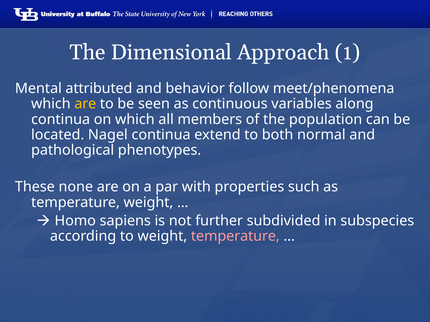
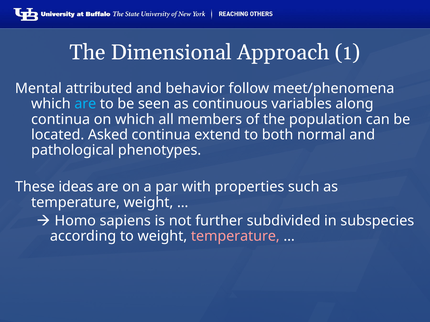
are colour: yellow -> light blue (85, 104)
Nagel: Nagel -> Asked (108, 135)
none: none -> ideas (76, 187)
